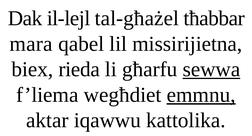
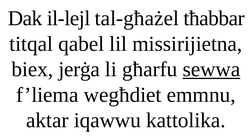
mara: mara -> titqal (31, 44)
rieda: rieda -> jerġa (79, 69)
emmnu underline: present -> none (201, 95)
